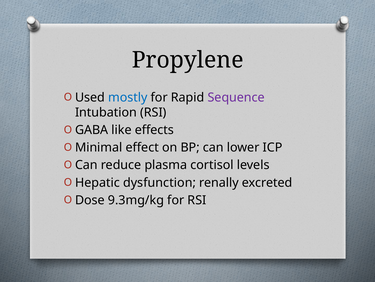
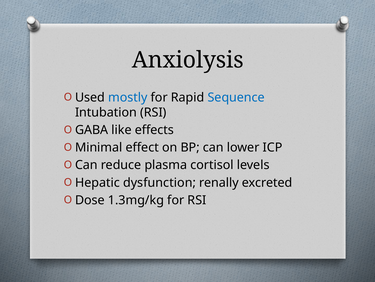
Propylene: Propylene -> Anxiolysis (188, 60)
Sequence colour: purple -> blue (236, 97)
9.3mg/kg: 9.3mg/kg -> 1.3mg/kg (136, 200)
